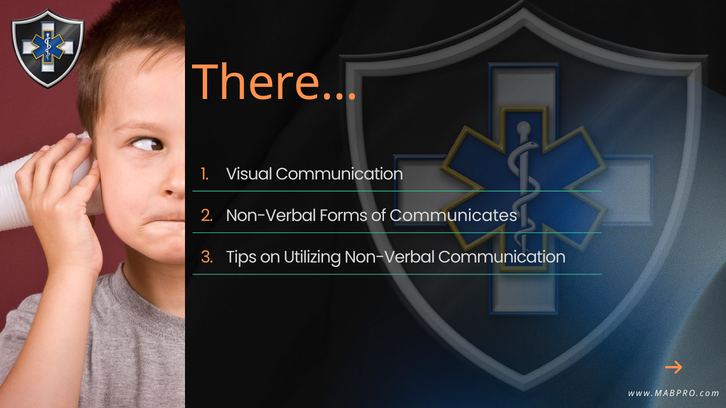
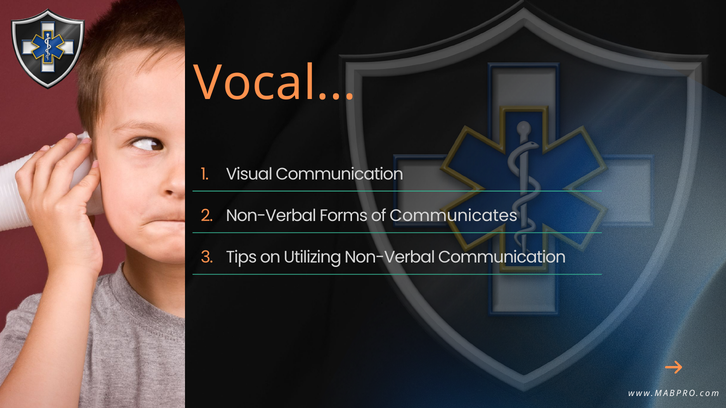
There: There -> Vocal (275, 83)
